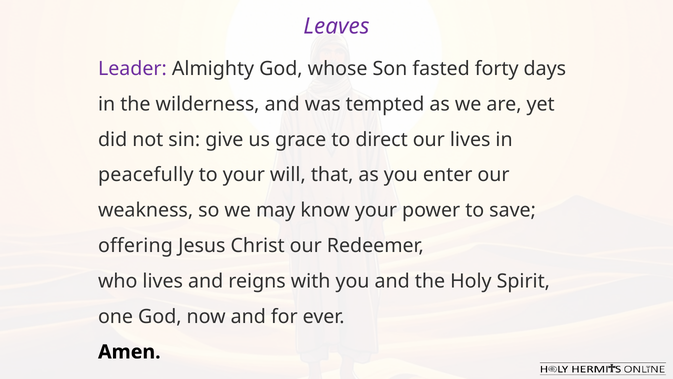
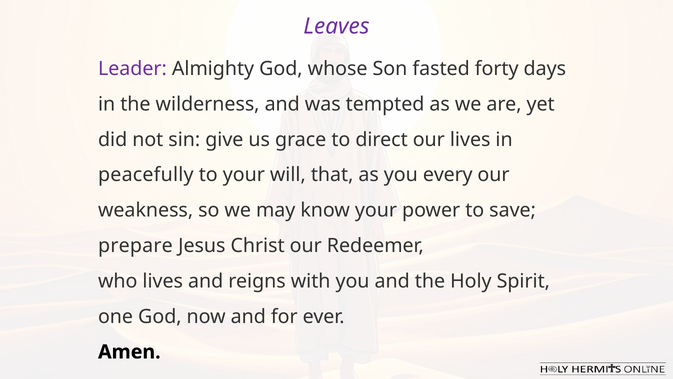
enter: enter -> every (448, 175)
offering: offering -> prepare (135, 245)
